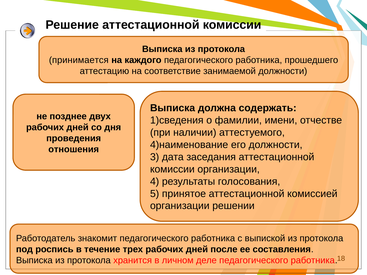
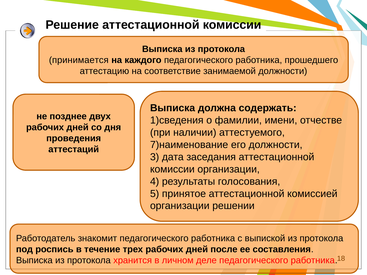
4)наименование: 4)наименование -> 7)наименование (189, 145)
отношения: отношения -> аттестаций (74, 149)
